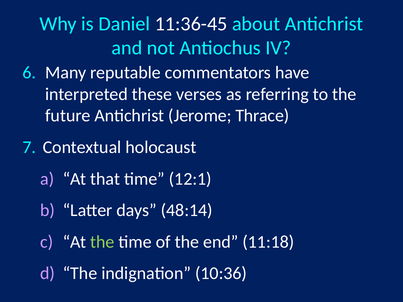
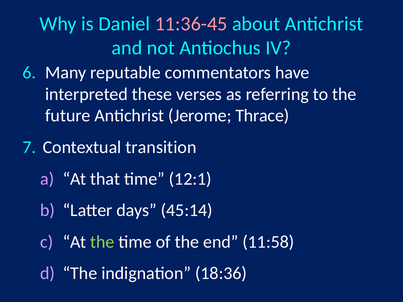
11:36-45 colour: white -> pink (191, 24)
holocaust: holocaust -> transition (161, 147)
48:14: 48:14 -> 45:14 (187, 211)
11:18: 11:18 -> 11:58 (268, 242)
10:36: 10:36 -> 18:36 (221, 274)
